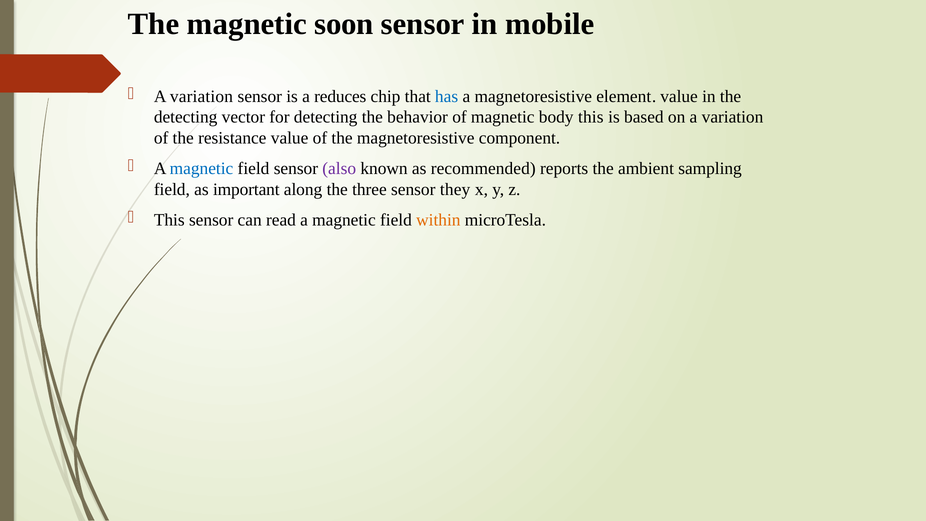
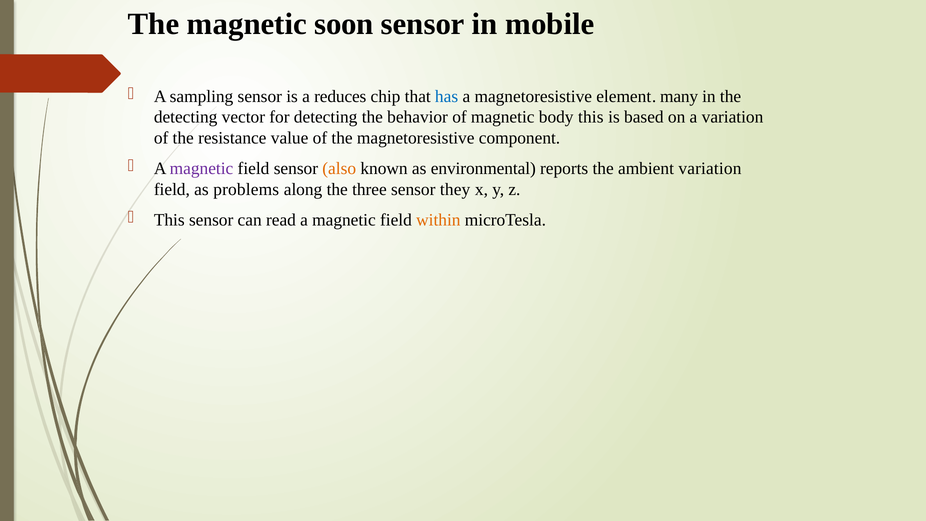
variation: variation -> sampling (202, 96)
element value: value -> many (679, 96)
magnetic colour: blue -> purple (202, 168)
also colour: purple -> orange (339, 168)
recommended: recommended -> environmental (483, 168)
ambient sampling: sampling -> variation (710, 168)
important: important -> problems (246, 189)
